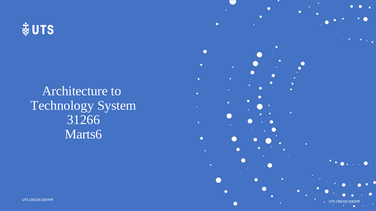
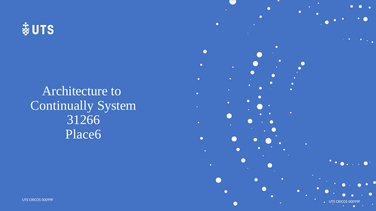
Technology: Technology -> Continually (62, 106)
Marts6: Marts6 -> Place6 (83, 134)
